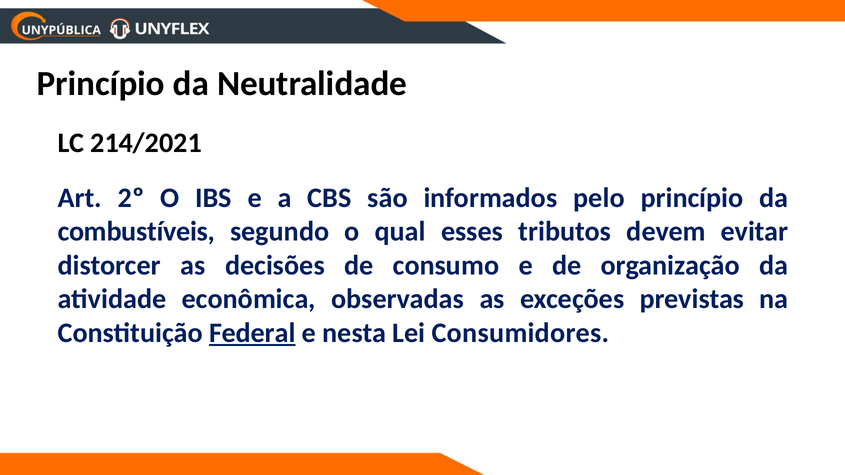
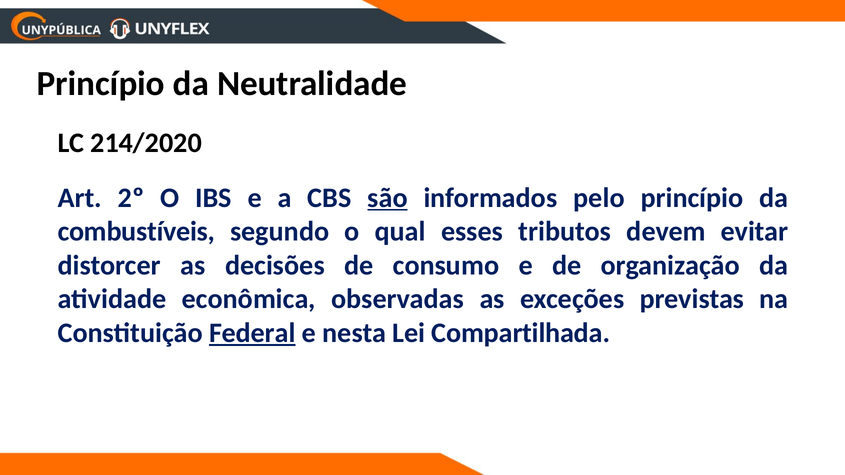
214/2021: 214/2021 -> 214/2020 (146, 143)
são underline: none -> present (388, 198)
Consumidores: Consumidores -> Compartilhada (521, 333)
